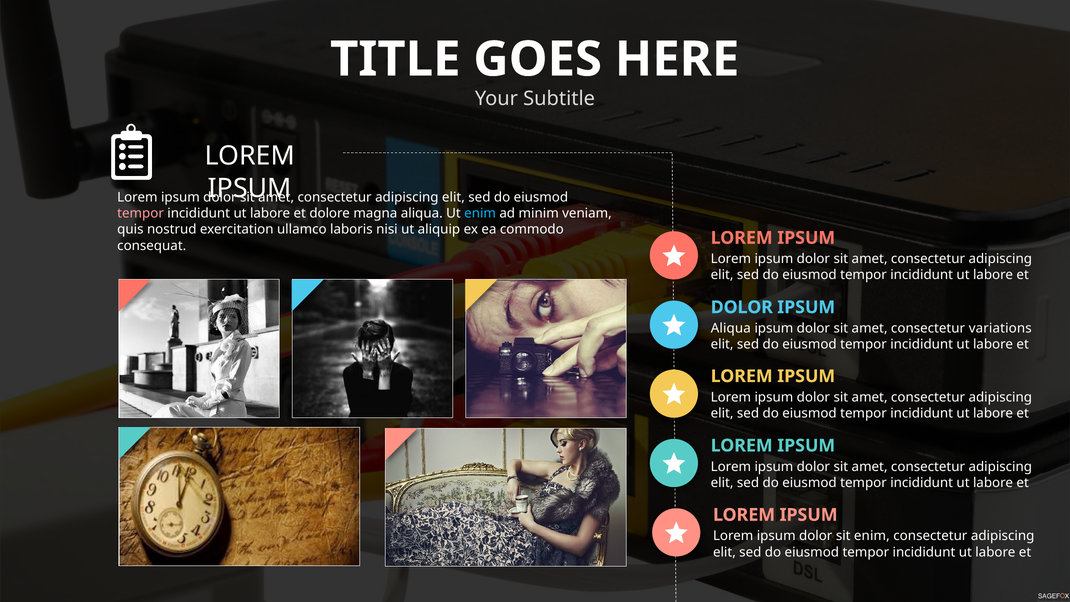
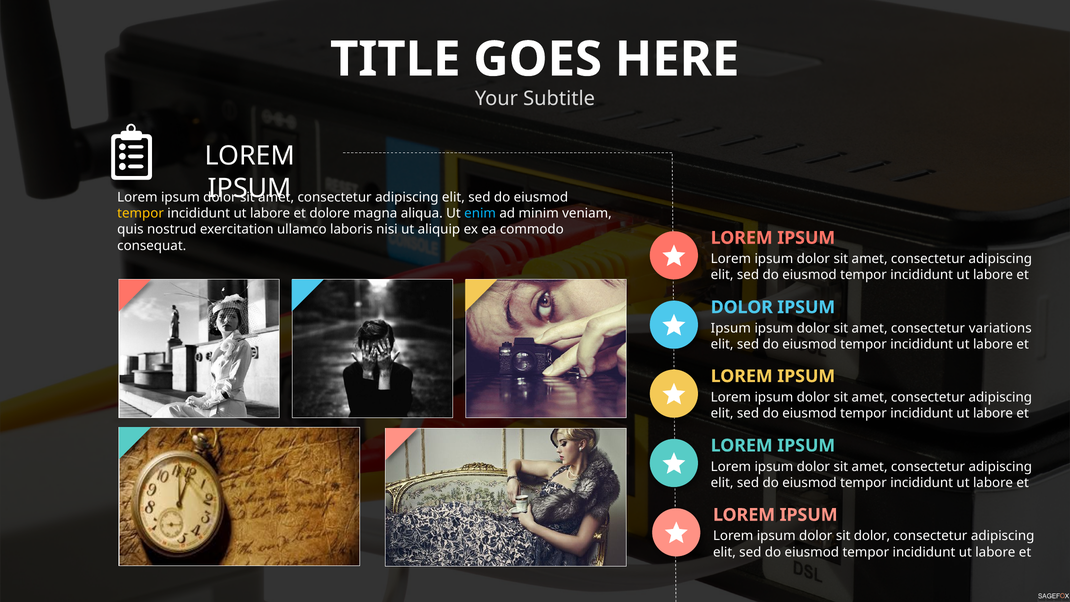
tempor colour: pink -> yellow (141, 213)
Aliqua: Aliqua -> Ipsum (731, 328)
sit enim: enim -> dolor (872, 536)
